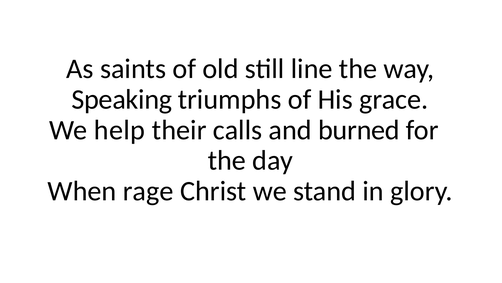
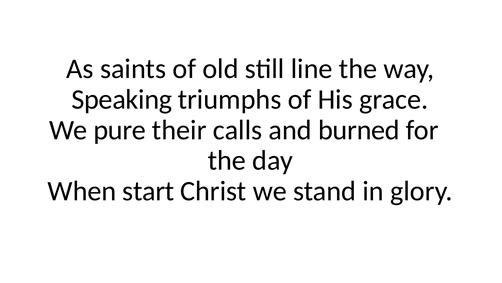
help: help -> pure (120, 130)
rage: rage -> start (148, 191)
